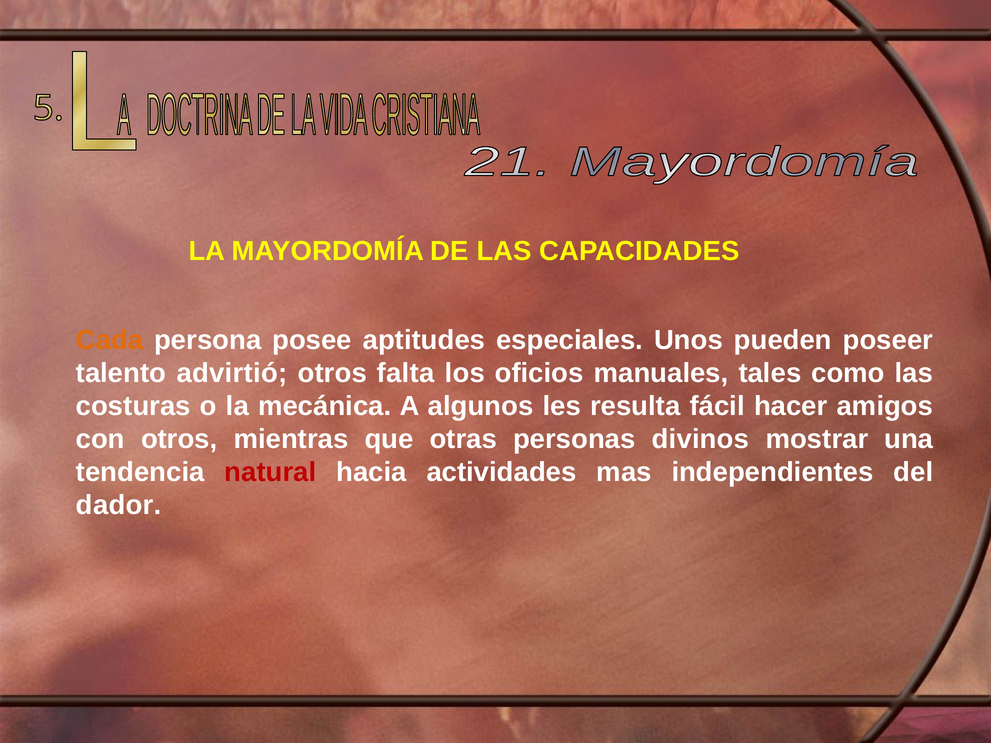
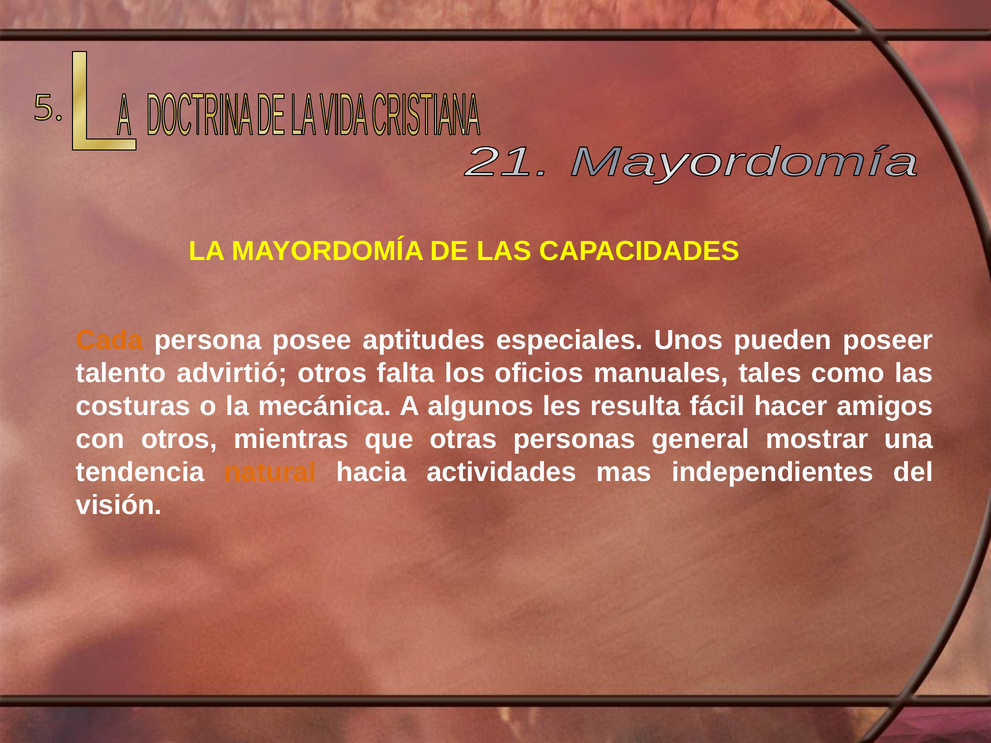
divinos: divinos -> general (701, 439)
natural colour: red -> orange (270, 472)
dador: dador -> visión (119, 506)
